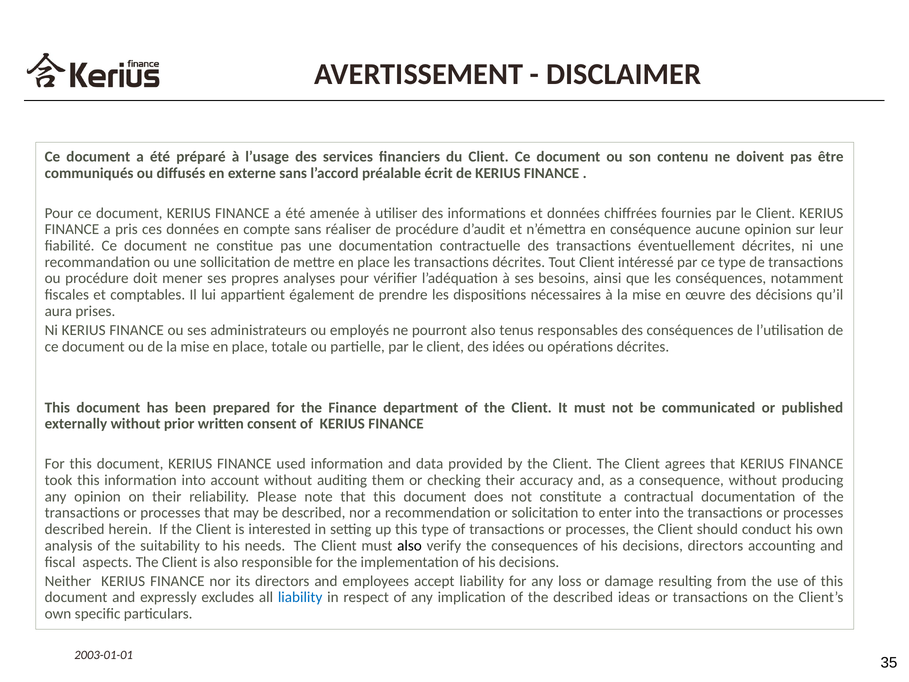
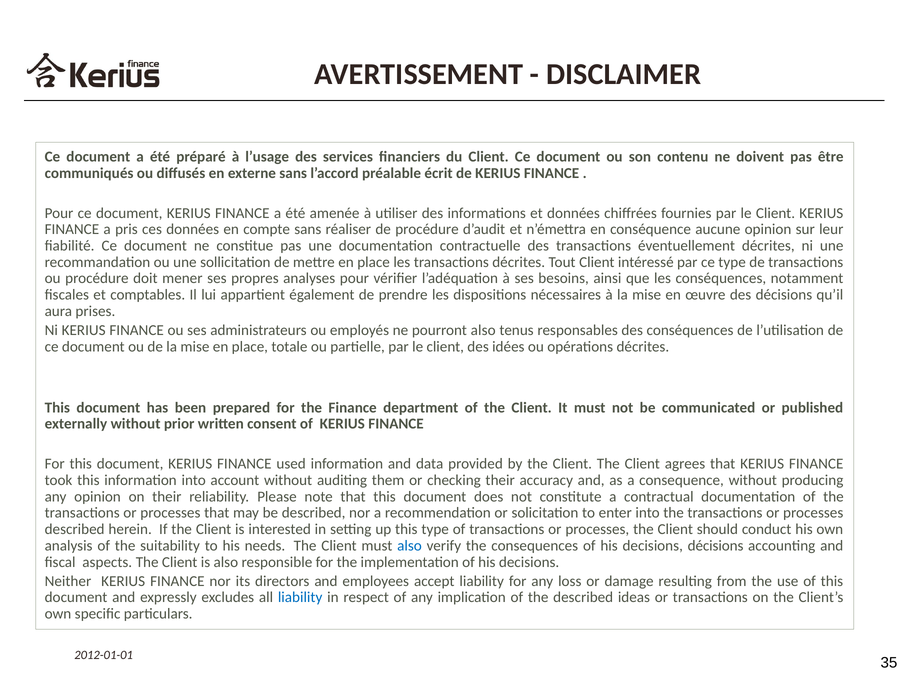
also colour: black -> blue (410, 545)
decisions directors: directors -> décisions (716, 545)
2003-01-01: 2003-01-01 -> 2012-01-01 (104, 655)
